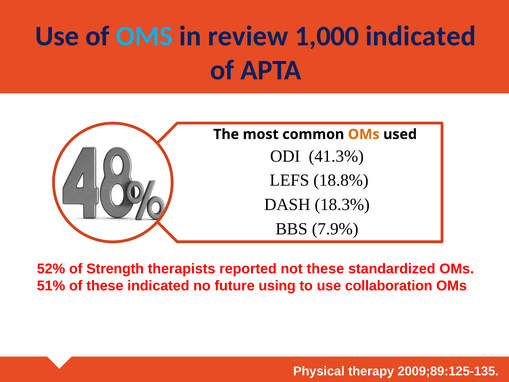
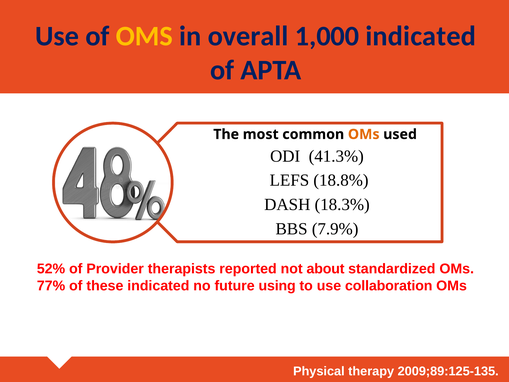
OMS colour: light blue -> yellow (144, 36)
review: review -> overall (248, 36)
Strength: Strength -> Provider (115, 269)
not these: these -> about (326, 269)
51%: 51% -> 77% (51, 286)
